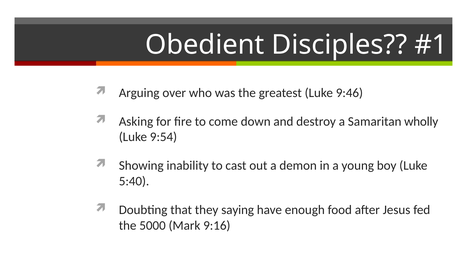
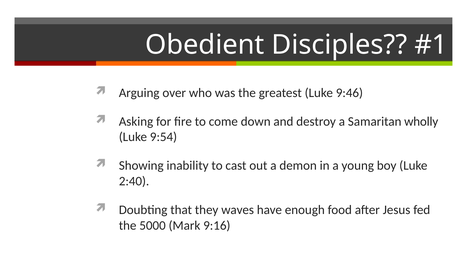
5:40: 5:40 -> 2:40 (134, 181)
saying: saying -> waves (238, 210)
